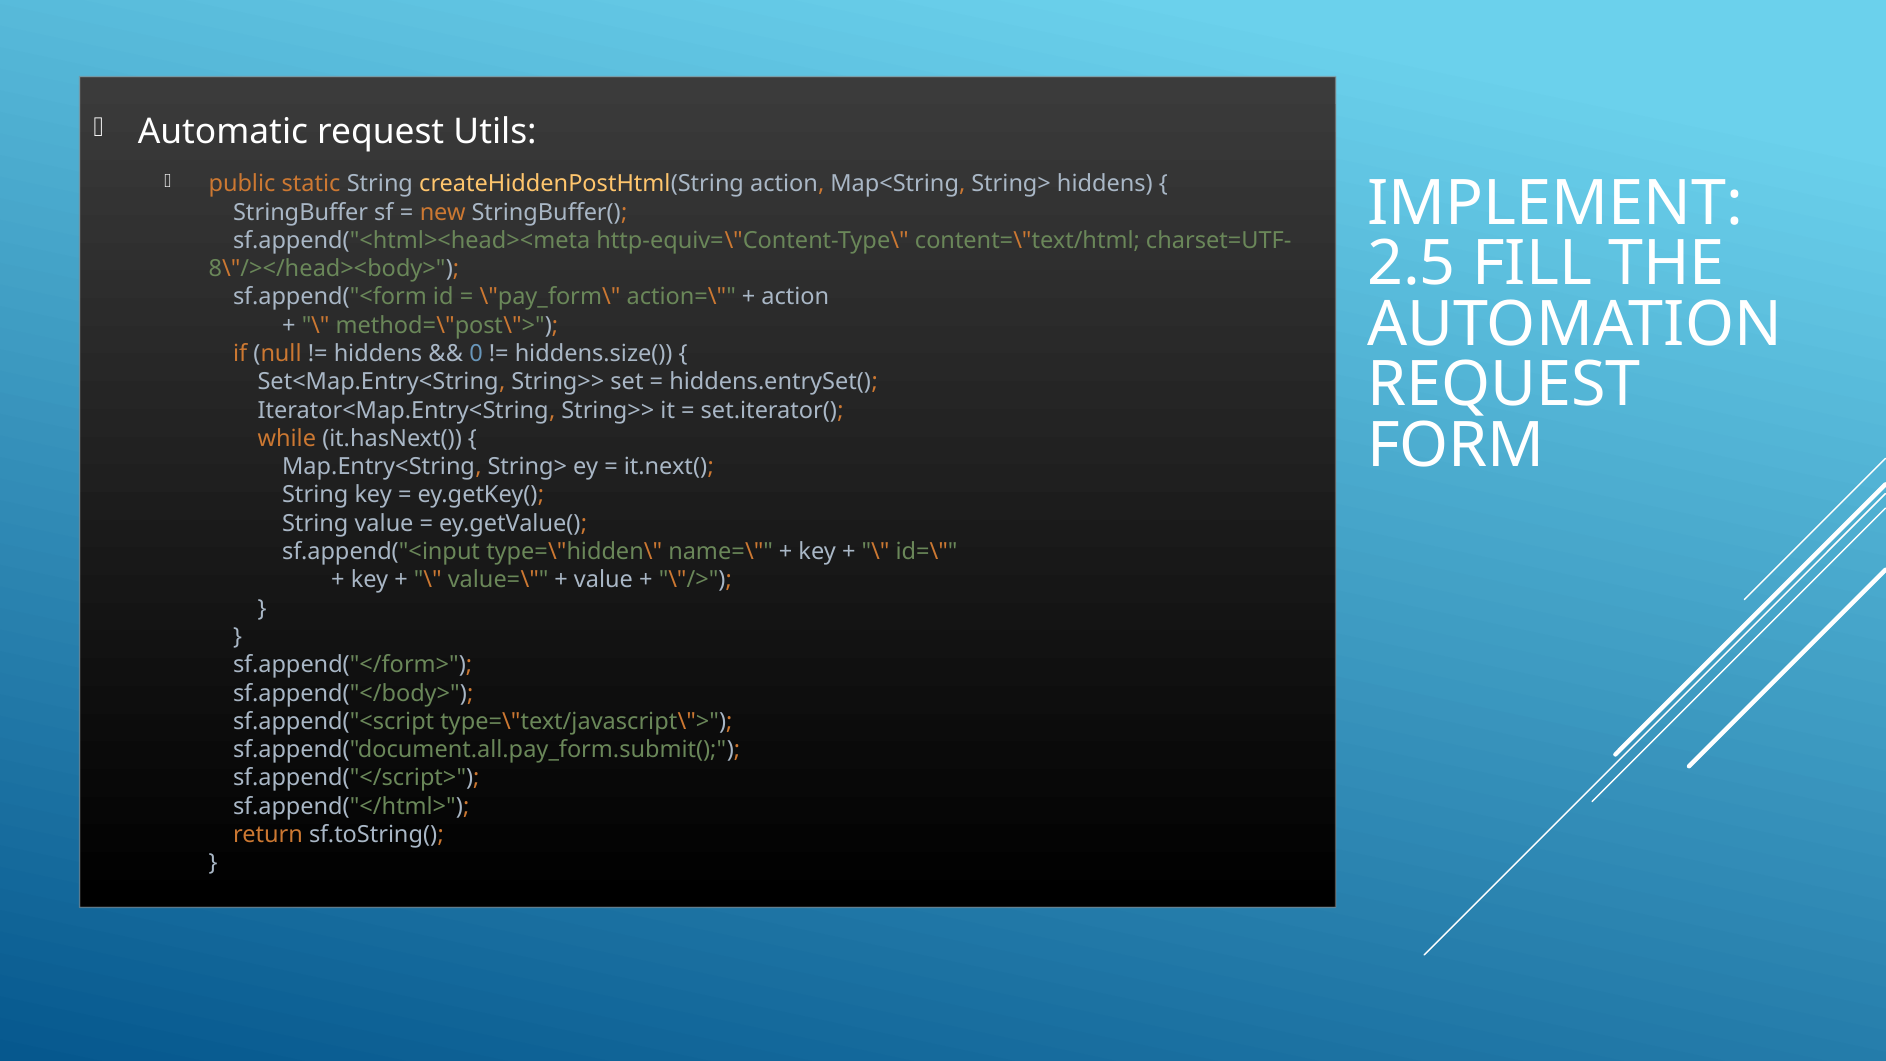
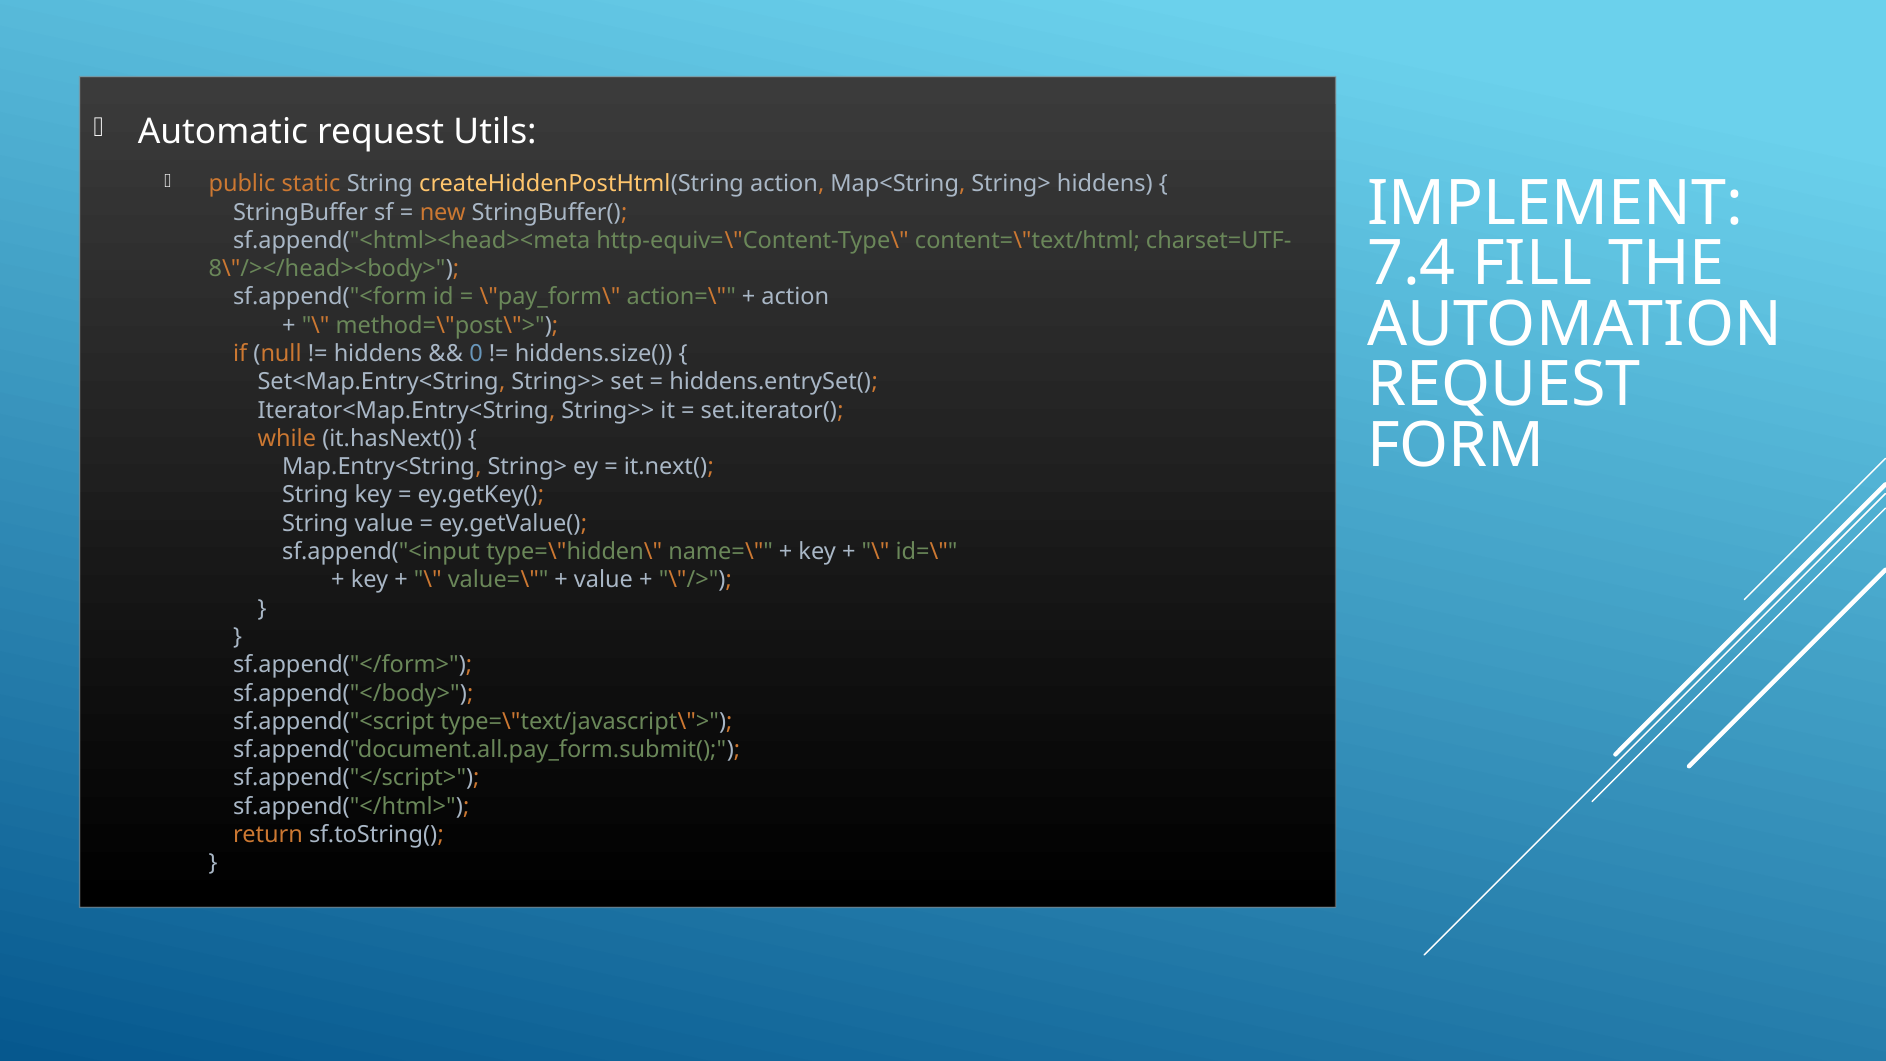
2.5: 2.5 -> 7.4 (1411, 264)
